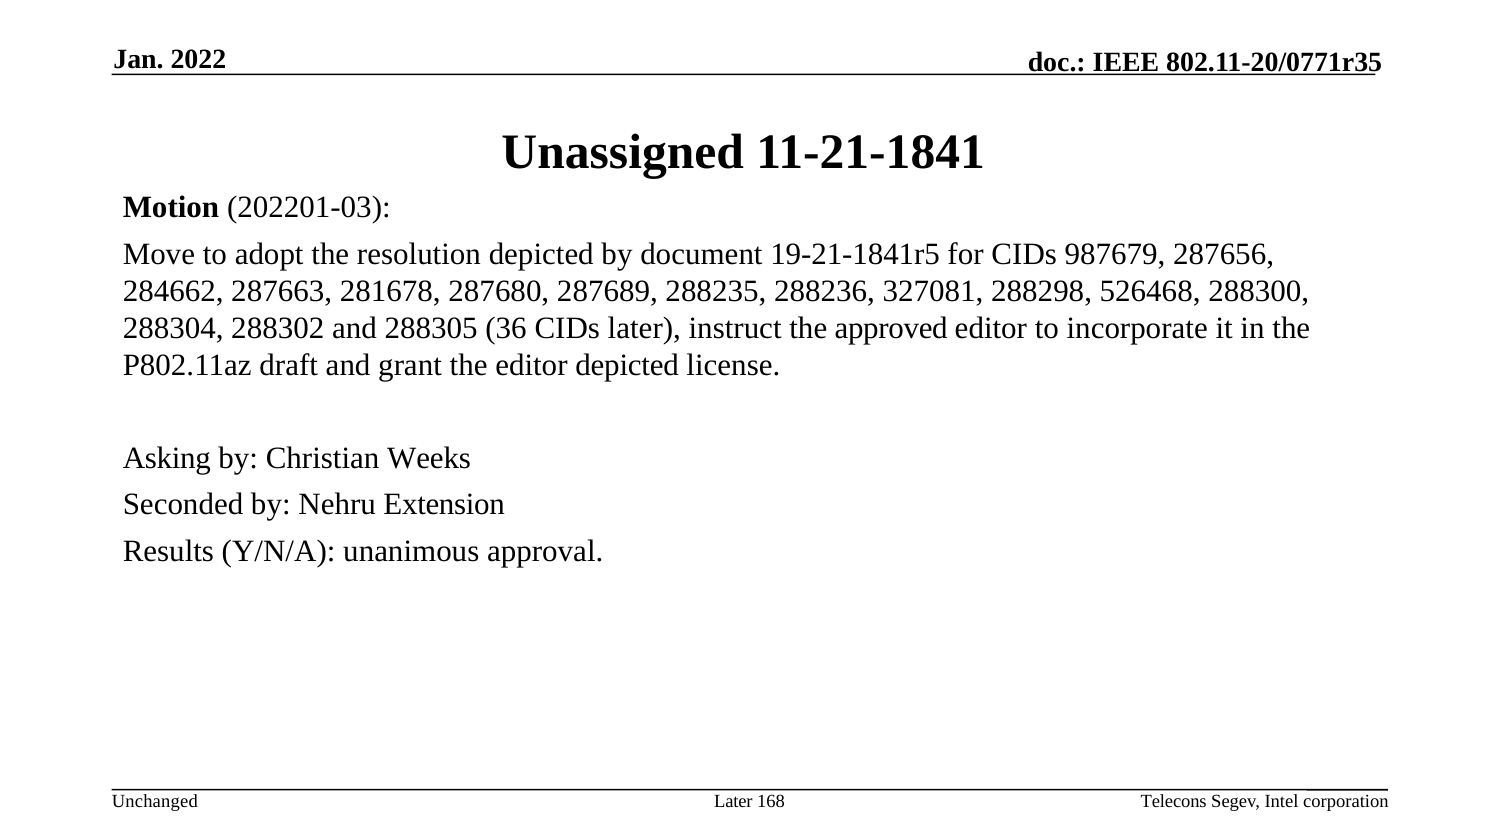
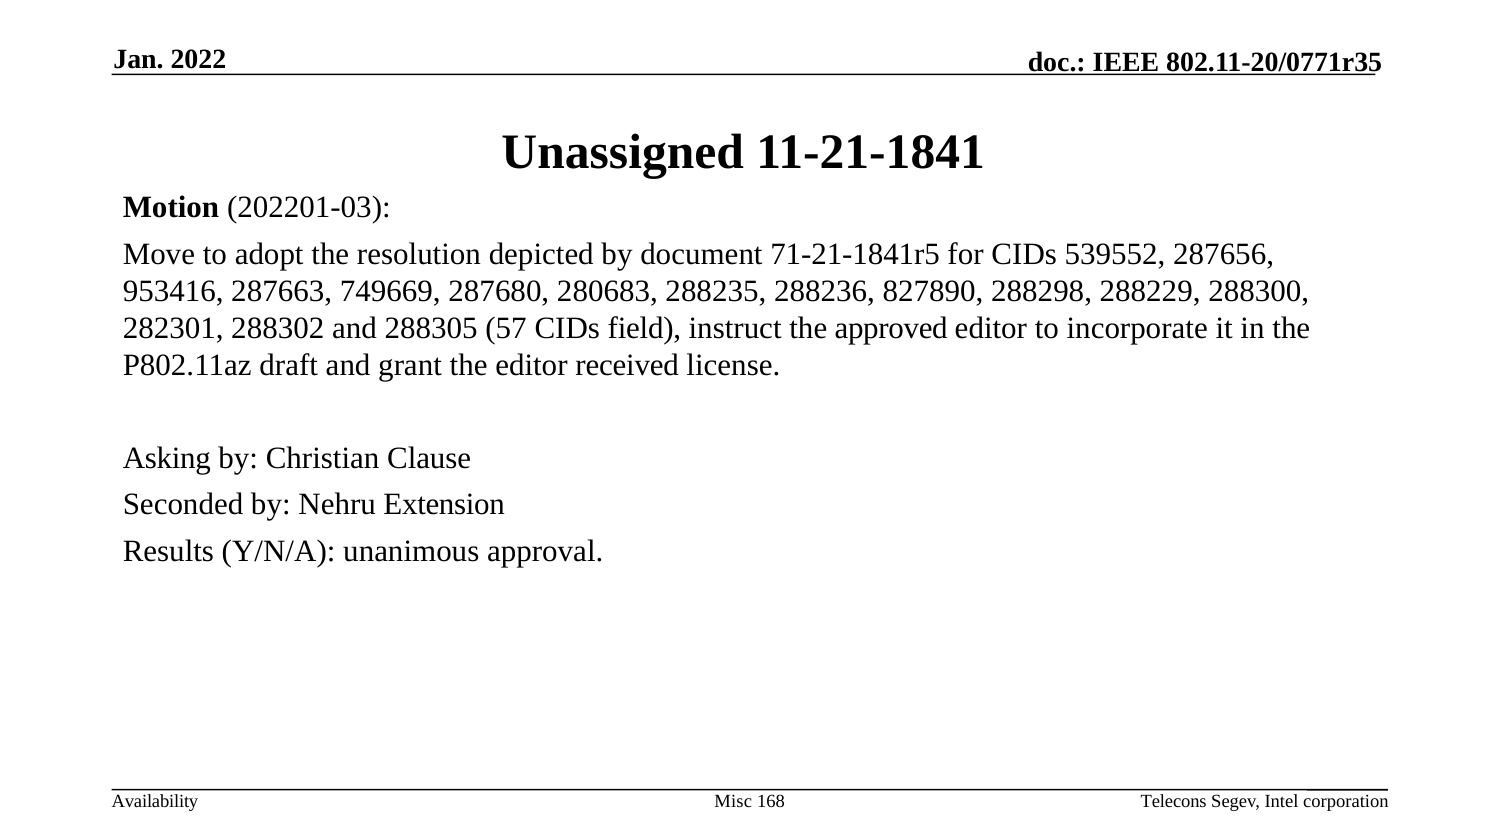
19-21-1841r5: 19-21-1841r5 -> 71-21-1841r5 (855, 254)
987679: 987679 -> 539552 (1115, 254)
284662: 284662 -> 953416 (173, 291)
281678: 281678 -> 749669 (390, 291)
287689: 287689 -> 280683 (607, 291)
327081: 327081 -> 827890 (933, 291)
526468: 526468 -> 288229 (1150, 291)
288304: 288304 -> 282301 (173, 328)
36: 36 -> 57 (506, 328)
CIDs later: later -> field (644, 328)
editor depicted: depicted -> received (627, 366)
Weeks: Weeks -> Clause (429, 459)
Unchanged: Unchanged -> Availability (155, 802)
Later: Later -> Misc (733, 802)
